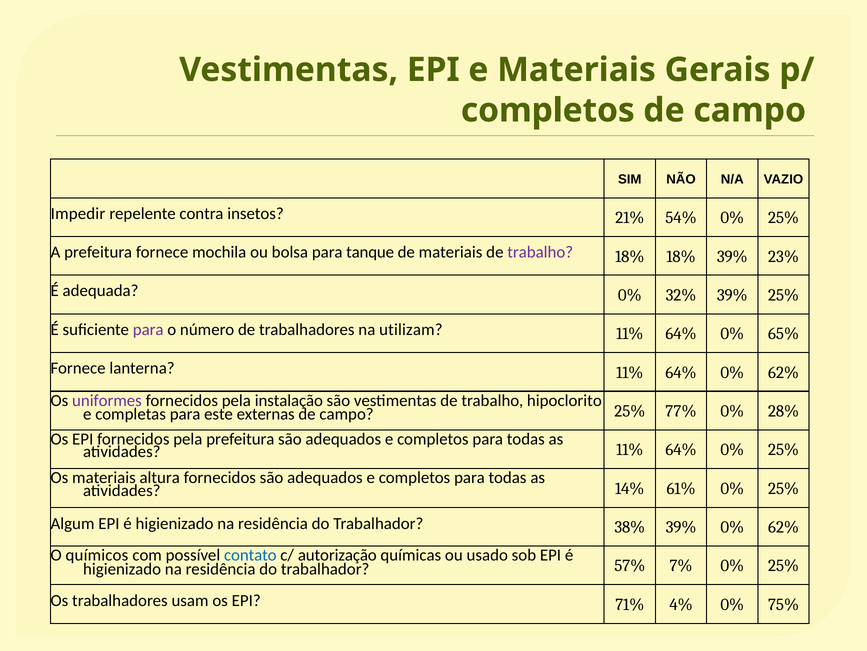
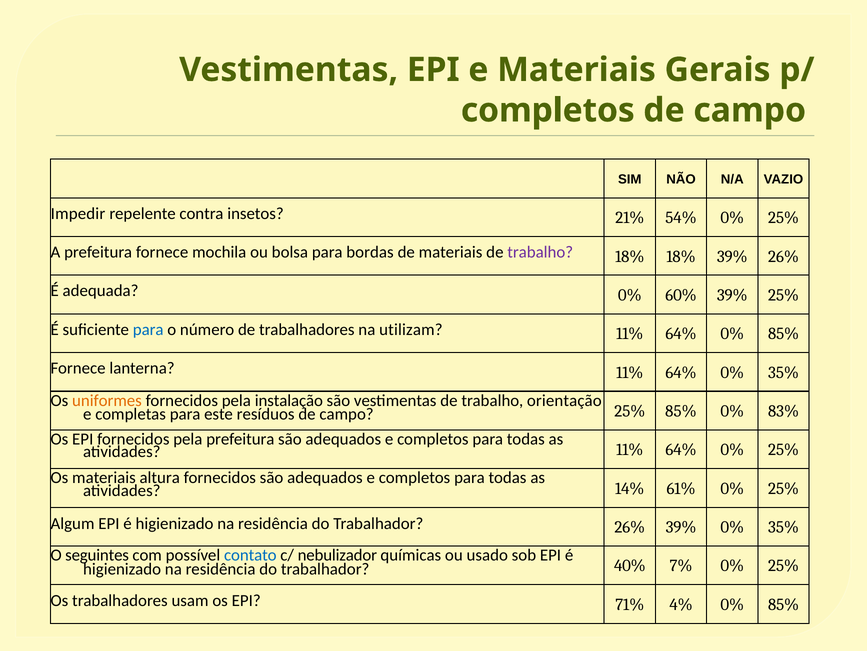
tanque: tanque -> bordas (370, 252)
39% 23%: 23% -> 26% (784, 256)
32%: 32% -> 60% (681, 295)
para colour: purple -> blue (148, 329)
64% 0% 65%: 65% -> 85% (784, 333)
64% 0% 62%: 62% -> 35% (784, 372)
uniformes colour: purple -> orange (107, 400)
hipoclorito: hipoclorito -> orientação (564, 400)
externas: externas -> resíduos (266, 414)
25% 77%: 77% -> 85% (681, 411)
28%: 28% -> 83% (784, 411)
Trabalhador 38%: 38% -> 26% (630, 527)
39% 0% 62%: 62% -> 35% (784, 527)
químicos: químicos -> seguintes (97, 555)
autorização: autorização -> nebulizador (337, 555)
57%: 57% -> 40% (630, 565)
4% 0% 75%: 75% -> 85% (784, 604)
